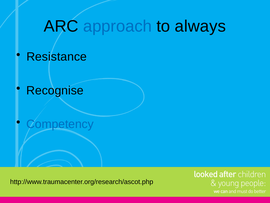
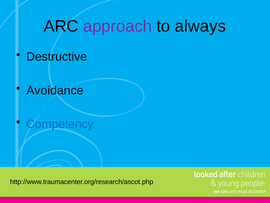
approach colour: blue -> purple (117, 26)
Resistance: Resistance -> Destructive (57, 57)
Recognise: Recognise -> Avoidance (55, 90)
